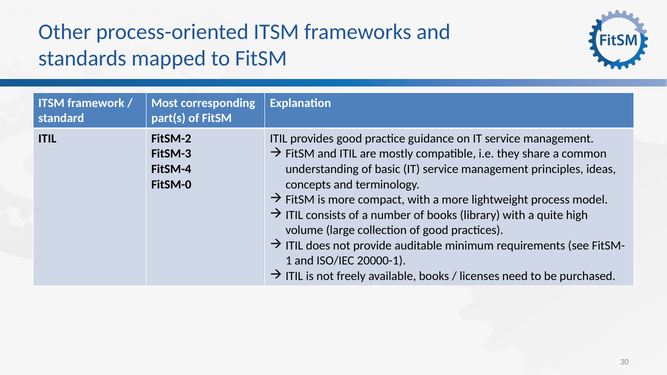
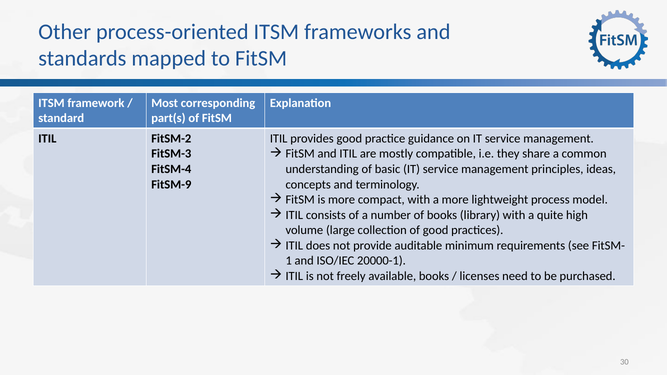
FitSM-0: FitSM-0 -> FitSM-9 (171, 184)
